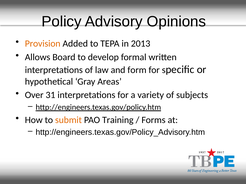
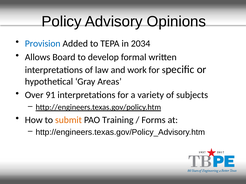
Provision colour: orange -> blue (43, 44)
2013: 2013 -> 2034 (141, 44)
form: form -> work (137, 70)
31: 31 -> 91 (50, 95)
